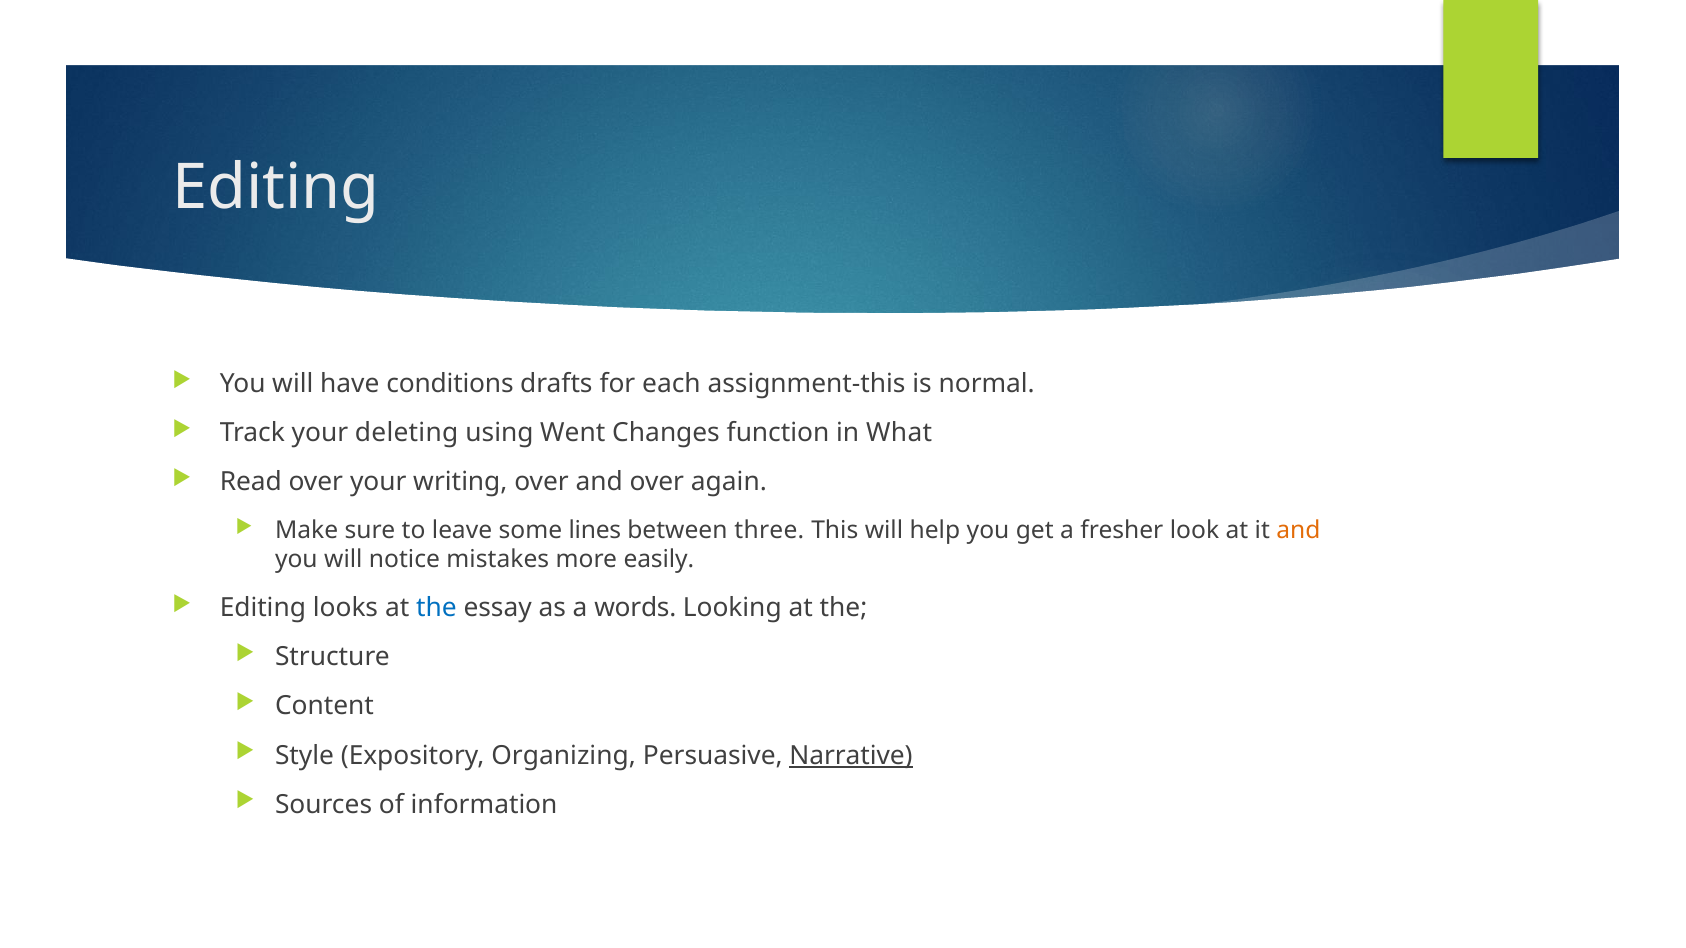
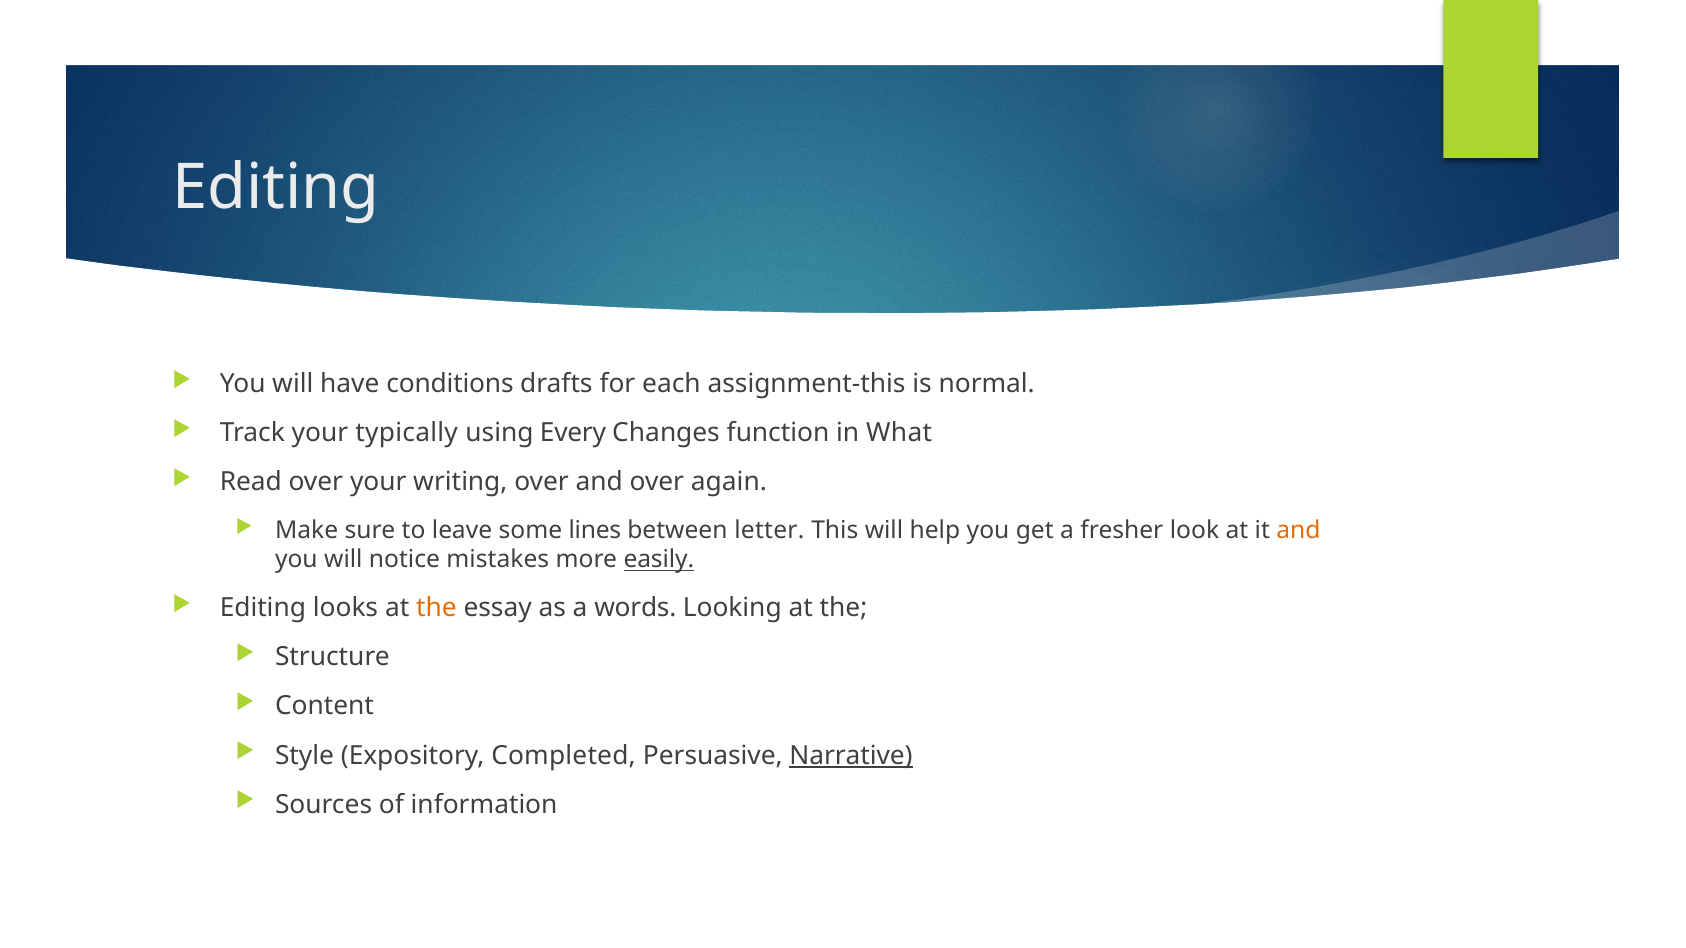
deleting: deleting -> typically (407, 433)
Went: Went -> Every (573, 433)
three: three -> letter (769, 530)
easily underline: none -> present (659, 560)
the colour: blue -> orange (436, 608)
Organizing: Organizing -> Completed (564, 756)
